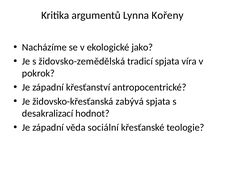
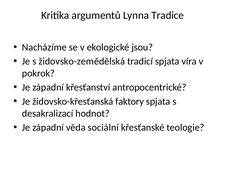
Kořeny: Kořeny -> Tradice (168, 15)
jako: jako -> jsou (142, 47)
zabývá: zabývá -> faktory (130, 101)
